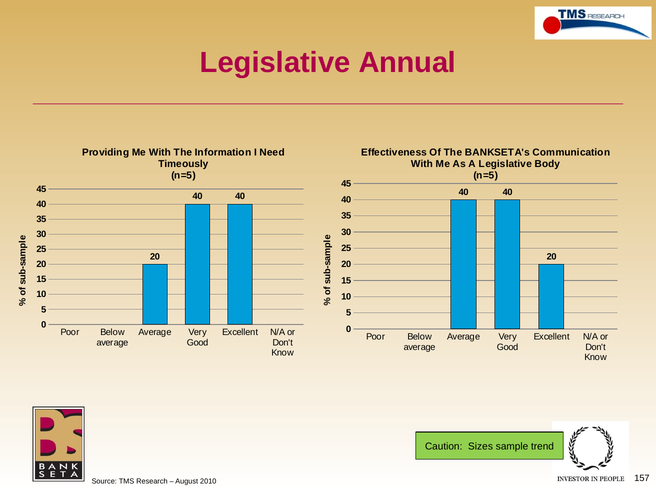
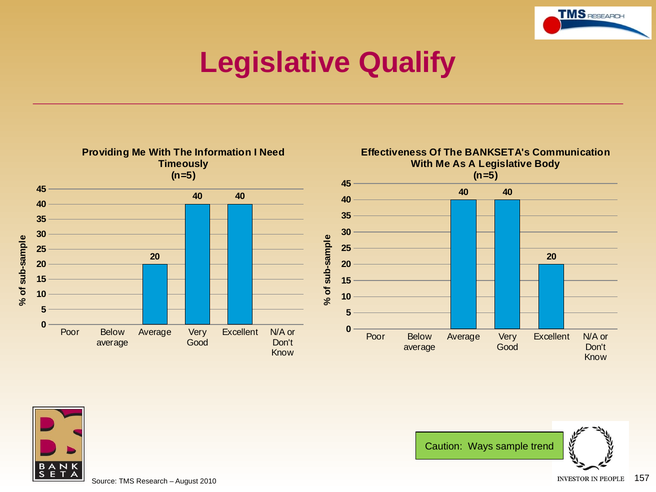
Annual: Annual -> Qualify (407, 63)
Sizes: Sizes -> Ways (481, 446)
